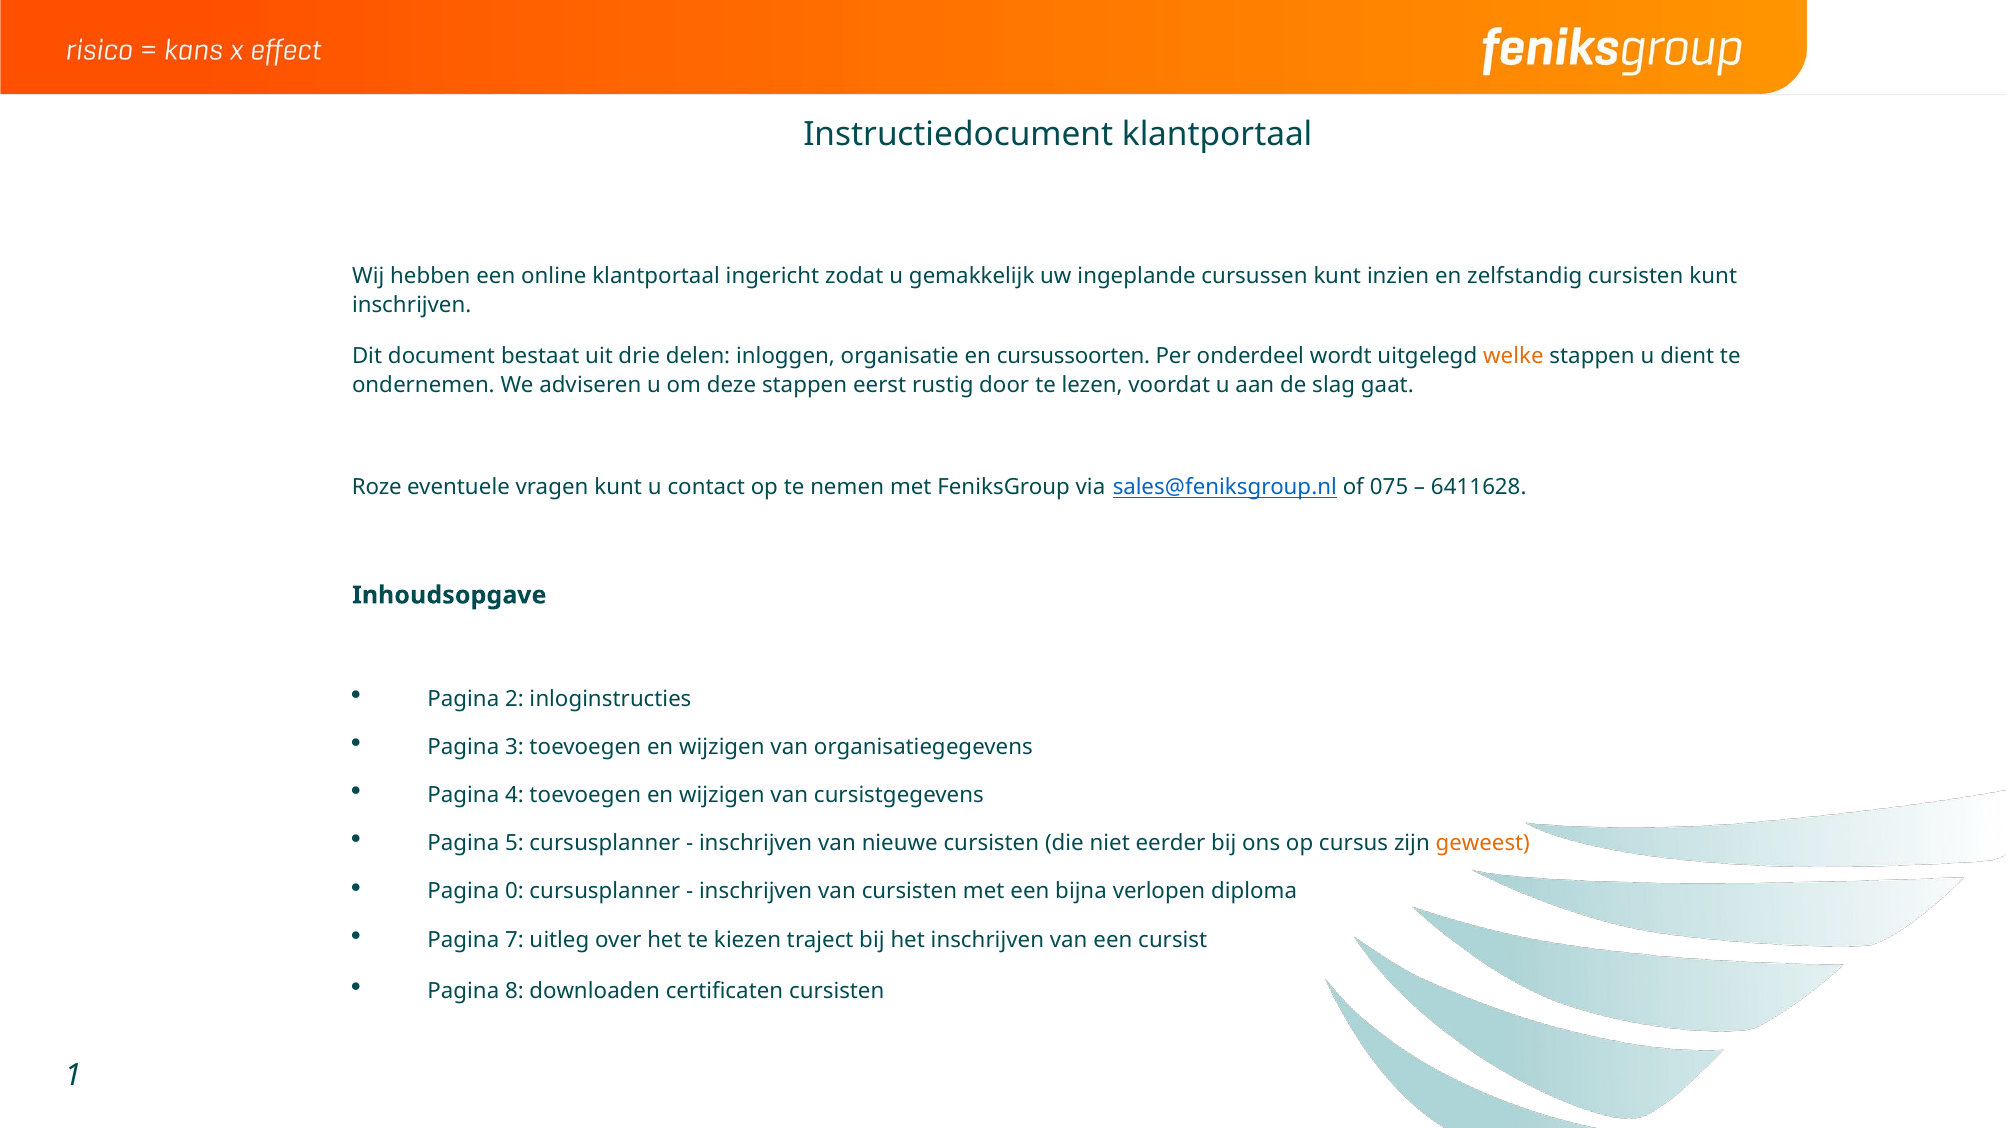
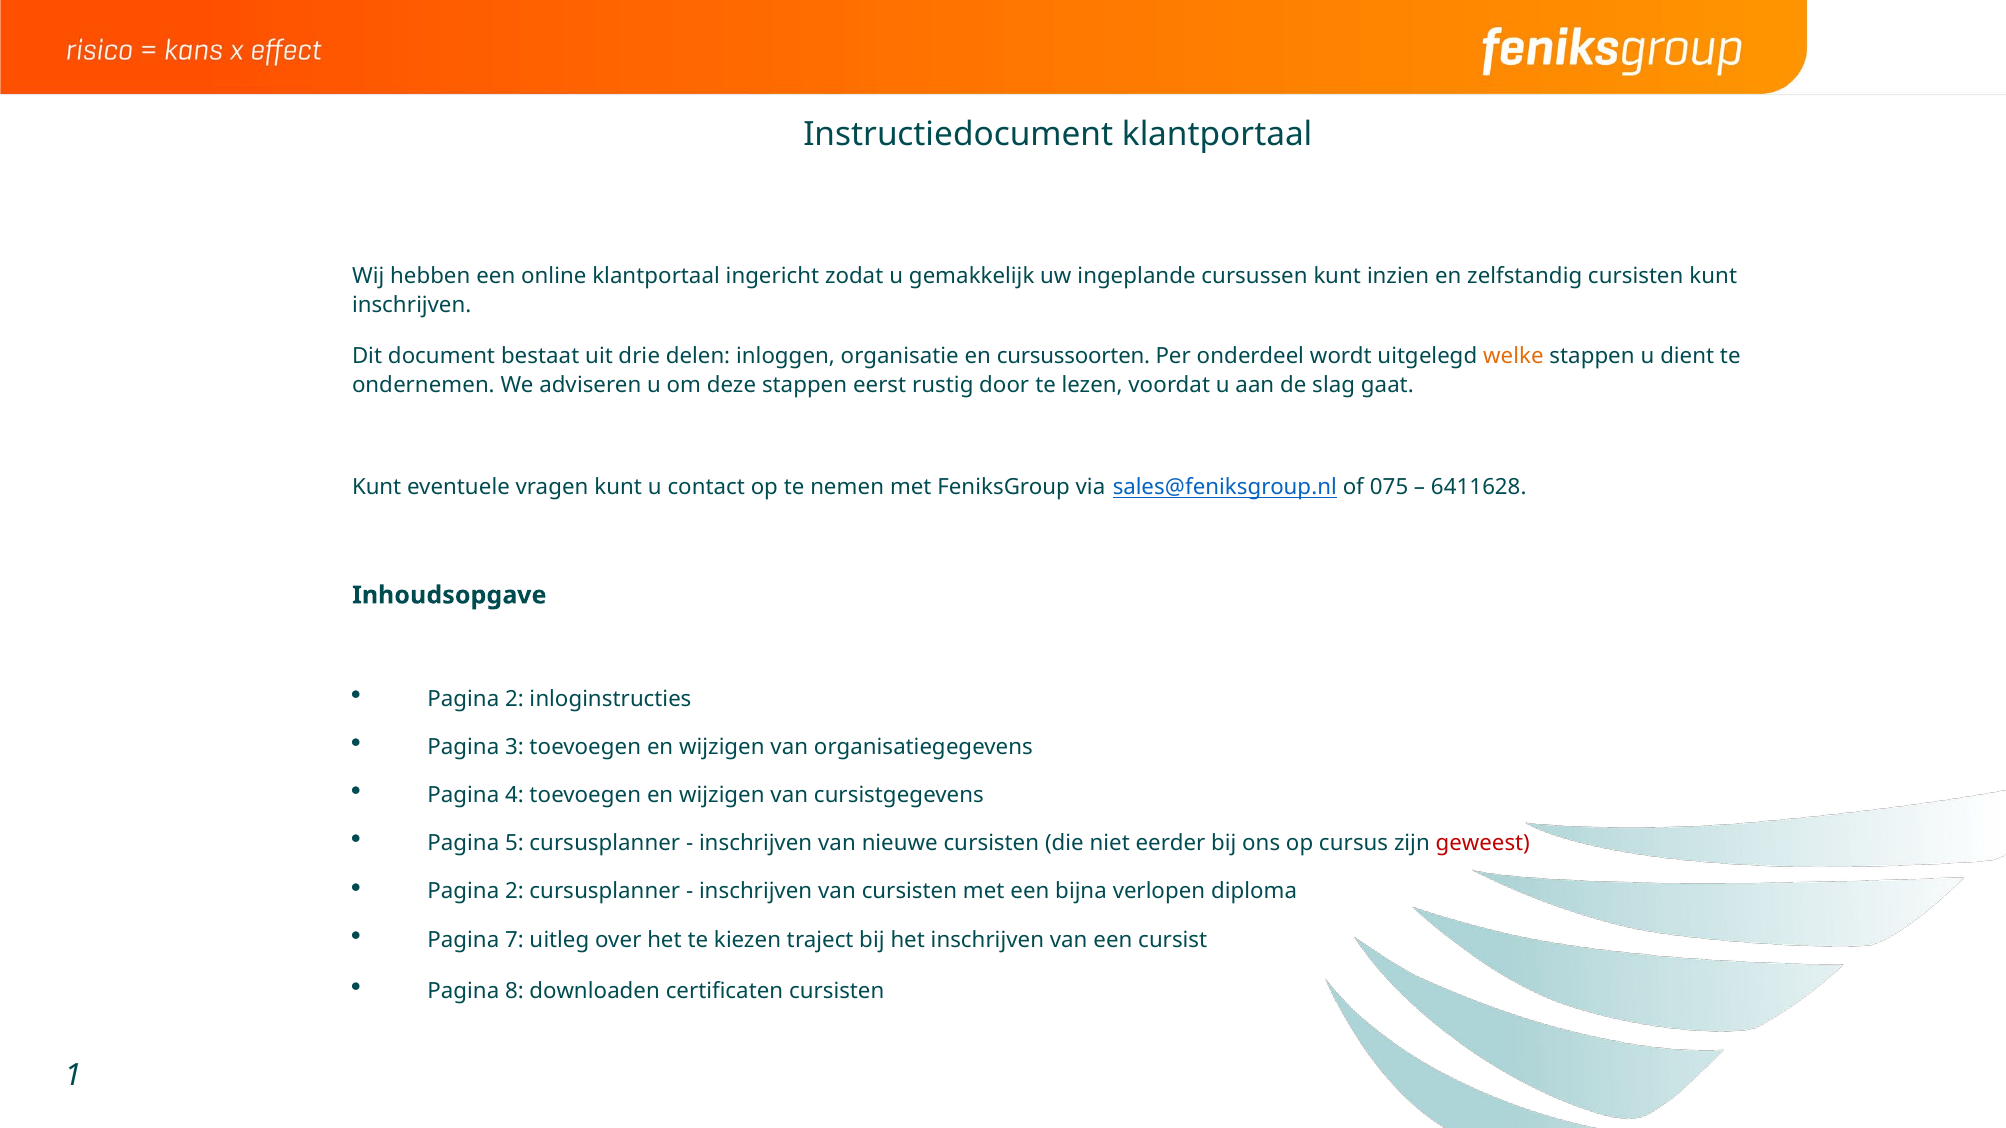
Roze: Roze -> Kunt (377, 488)
geweest colour: orange -> red (1483, 844)
0: 0 -> 2 (514, 892)
